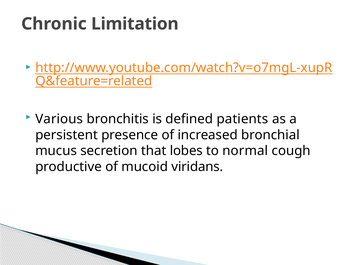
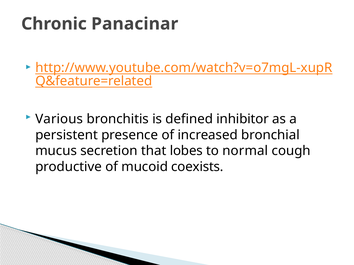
Limitation: Limitation -> Panacinar (135, 24)
patients: patients -> inhibitor (243, 119)
viridans: viridans -> coexists (197, 167)
